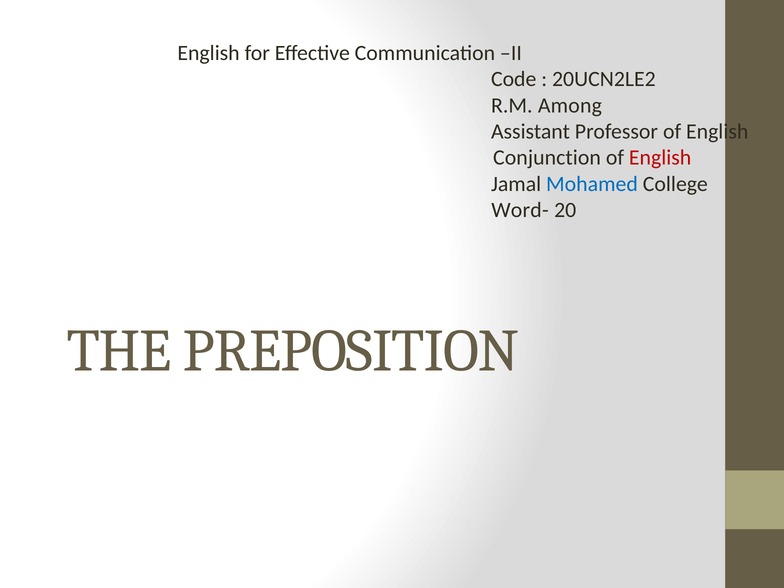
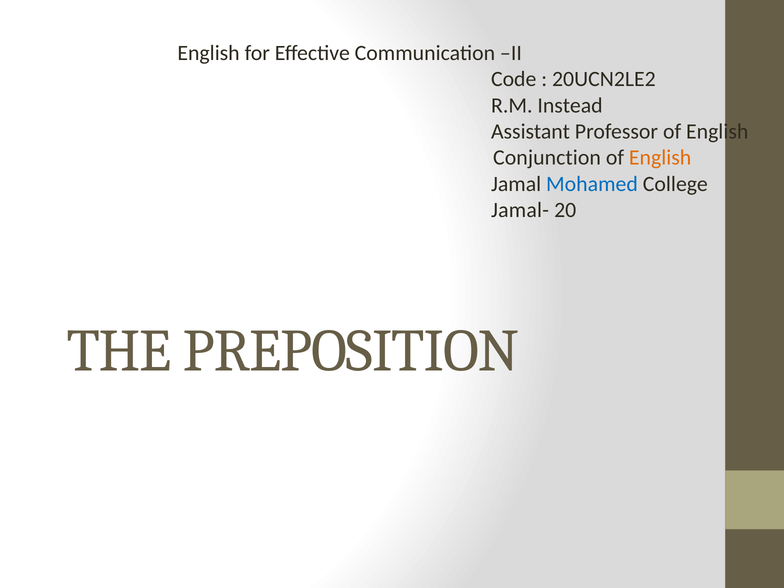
Among: Among -> Instead (570, 105)
English colour: red -> orange (660, 158)
Word-: Word- -> Jamal- (520, 210)
